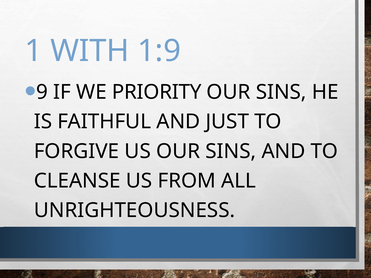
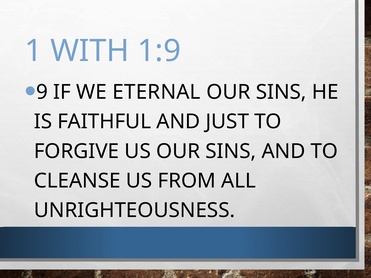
PRIORITY: PRIORITY -> ETERNAL (157, 92)
